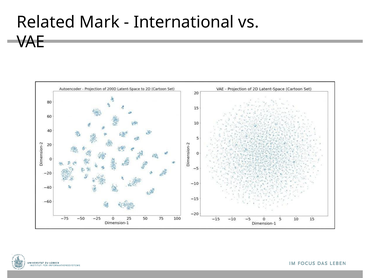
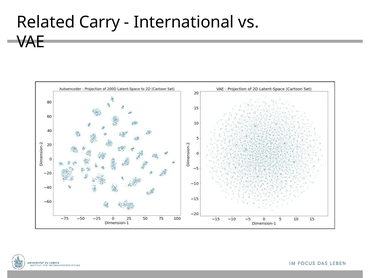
Mark: Mark -> Carry (100, 22)
